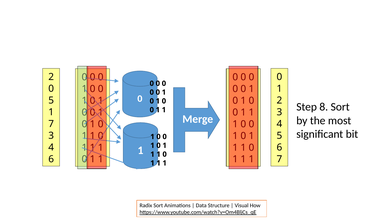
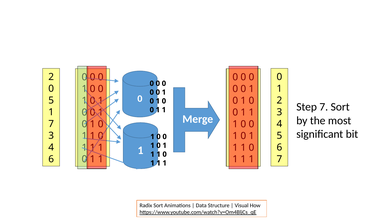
Step 8: 8 -> 7 (324, 107)
